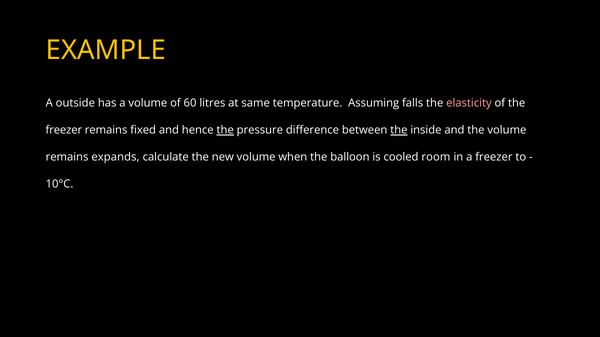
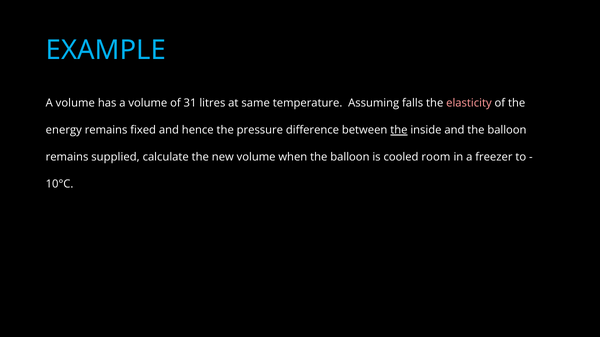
EXAMPLE colour: yellow -> light blue (106, 50)
outside: outside -> volume (75, 103)
60: 60 -> 31 (190, 103)
freezer: freezer -> energy (64, 130)
the underline: present -> none (225, 130)
and the volume: volume -> balloon (507, 130)
expands: expands -> supplied (115, 157)
